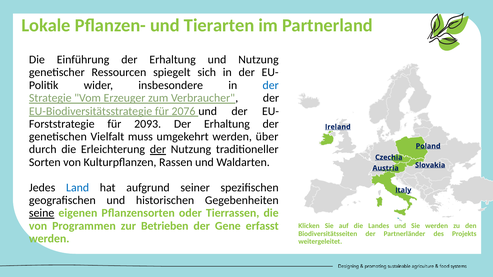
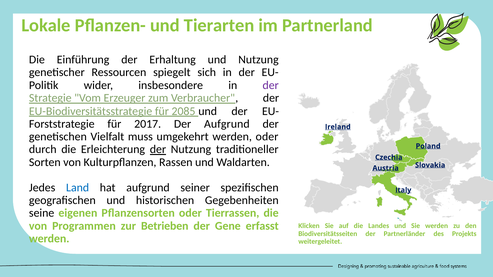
der colour: blue -> purple (271, 85)
2076: 2076 -> 2085 (183, 111)
2093: 2093 -> 2017 (148, 124)
Erhaltung: Erhaltung -> Aufgrund (227, 124)
werden über: über -> oder (267, 137)
seine underline: present -> none (42, 213)
